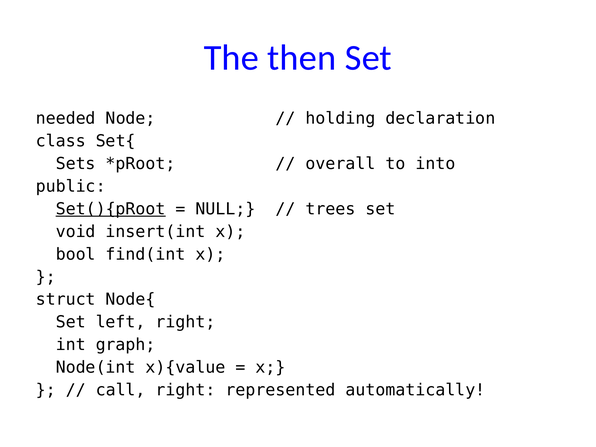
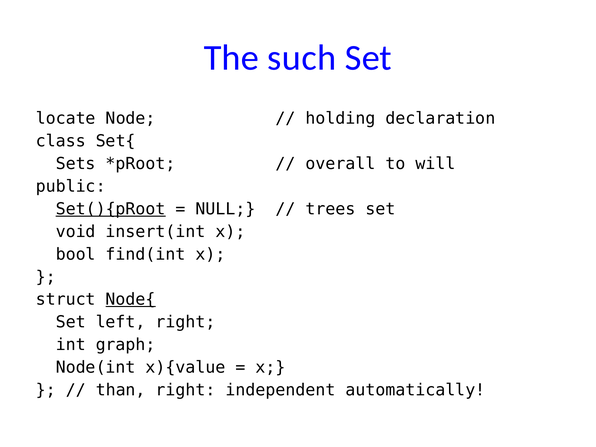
then: then -> such (302, 58)
needed: needed -> locate (66, 118)
into: into -> will (435, 164)
Node{ underline: none -> present (131, 300)
call: call -> than (121, 390)
represented: represented -> independent (280, 390)
